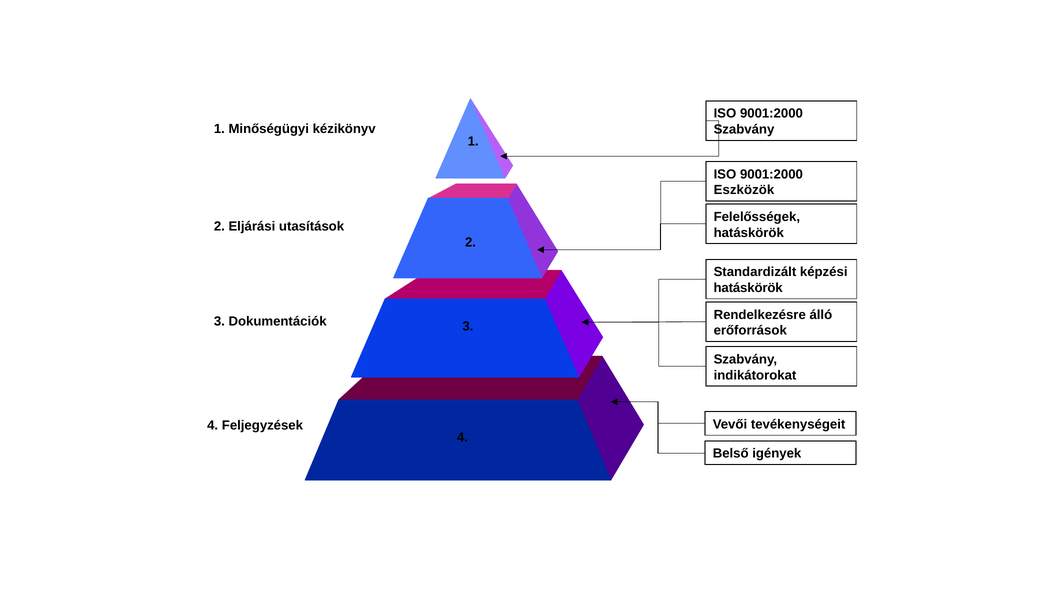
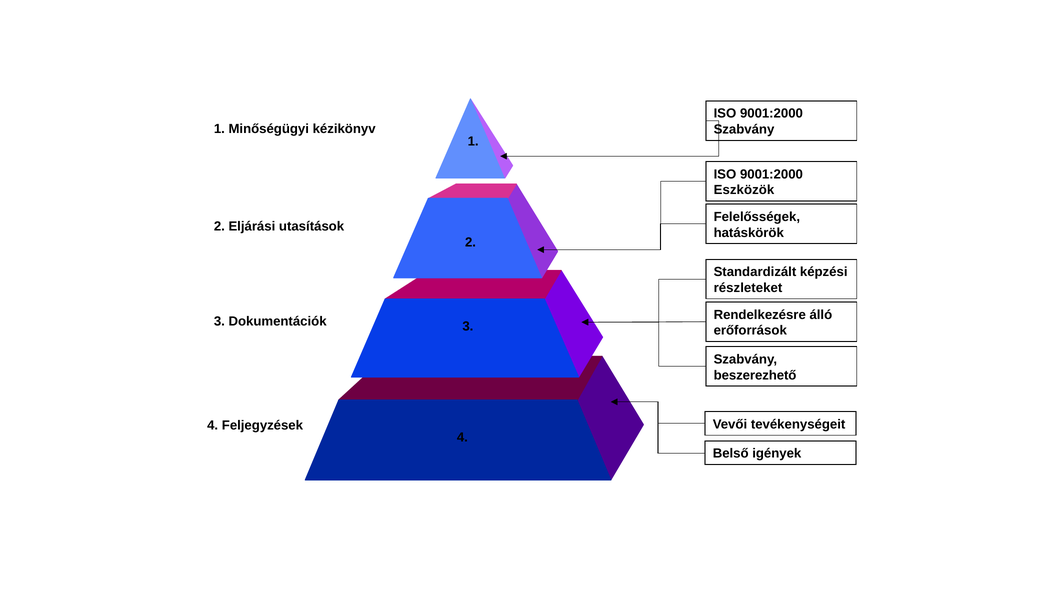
hatáskörök: hatáskörök -> részleteket (748, 288)
indikátorokat: indikátorokat -> beszerezhető (755, 375)
